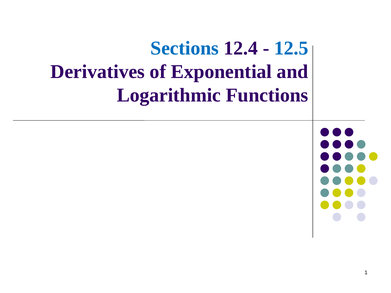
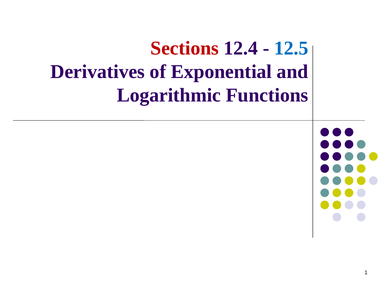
Sections colour: blue -> red (185, 48)
